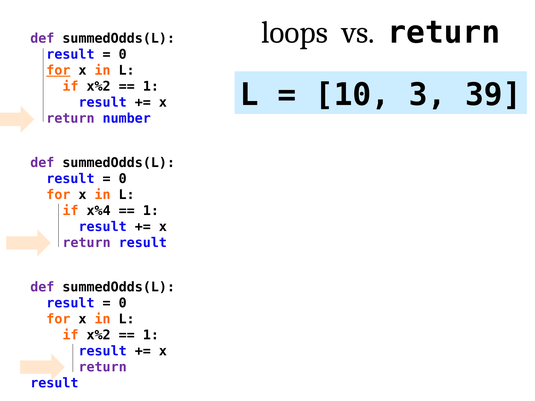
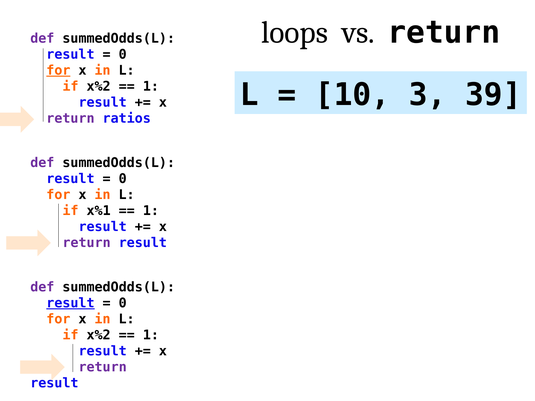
number: number -> ratios (127, 119)
x%4: x%4 -> x%1 (99, 211)
result underline: none -> present (70, 303)
